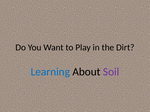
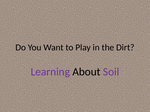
Learning colour: blue -> purple (50, 72)
